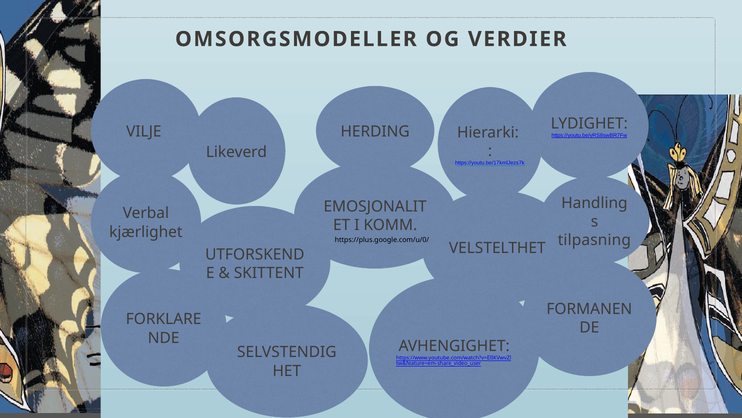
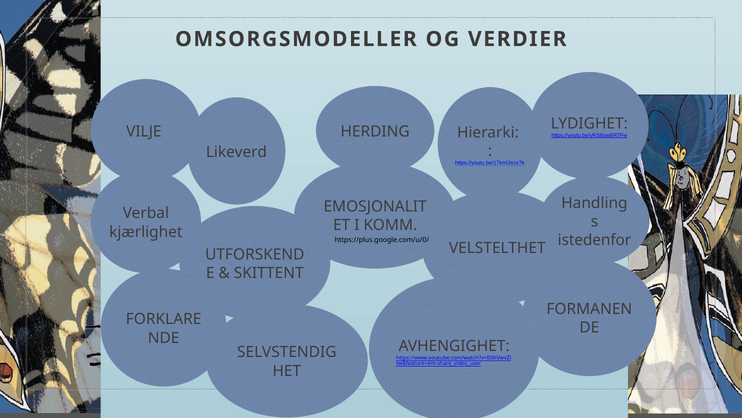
tilpasning: tilpasning -> istedenfor (594, 240)
